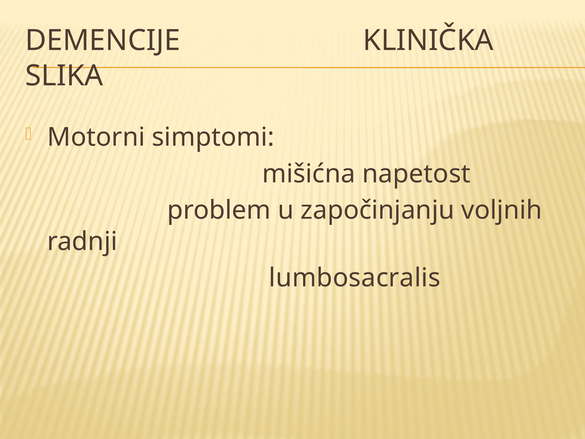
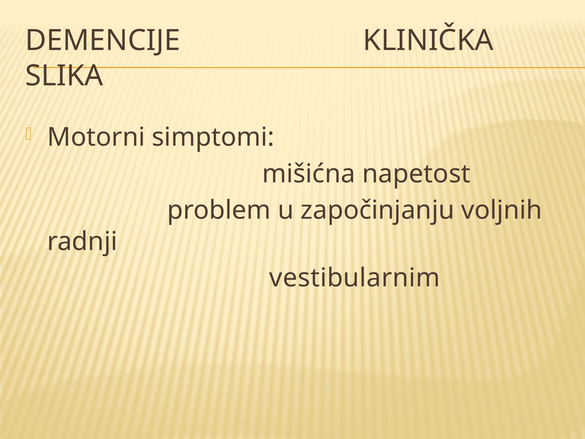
lumbosacralis: lumbosacralis -> vestibularnim (355, 278)
